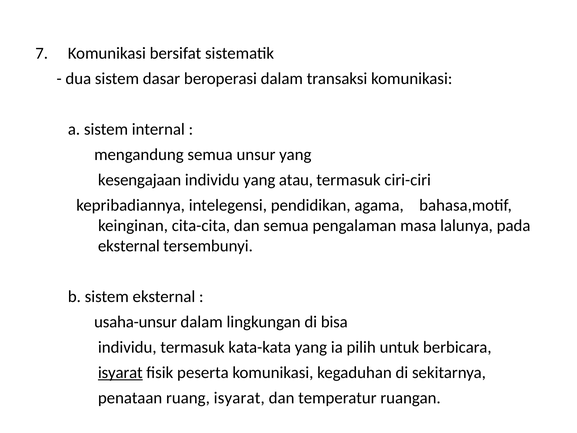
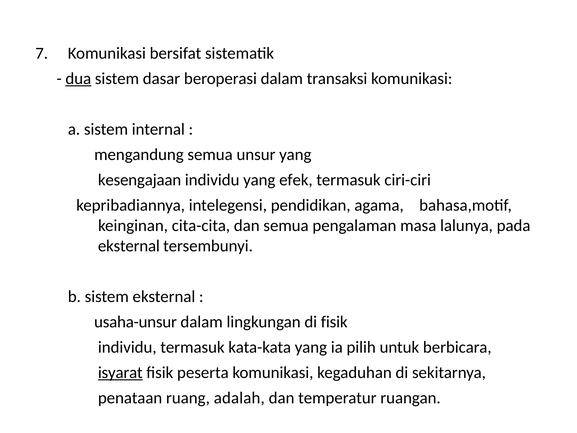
dua underline: none -> present (78, 79)
atau: atau -> efek (296, 180)
di bisa: bisa -> fisik (334, 322)
ruang isyarat: isyarat -> adalah (239, 398)
